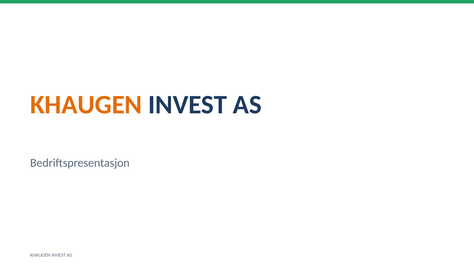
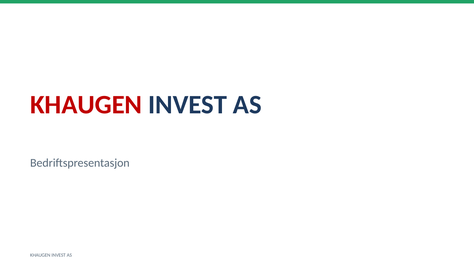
KHAUGEN colour: orange -> red (86, 105)
